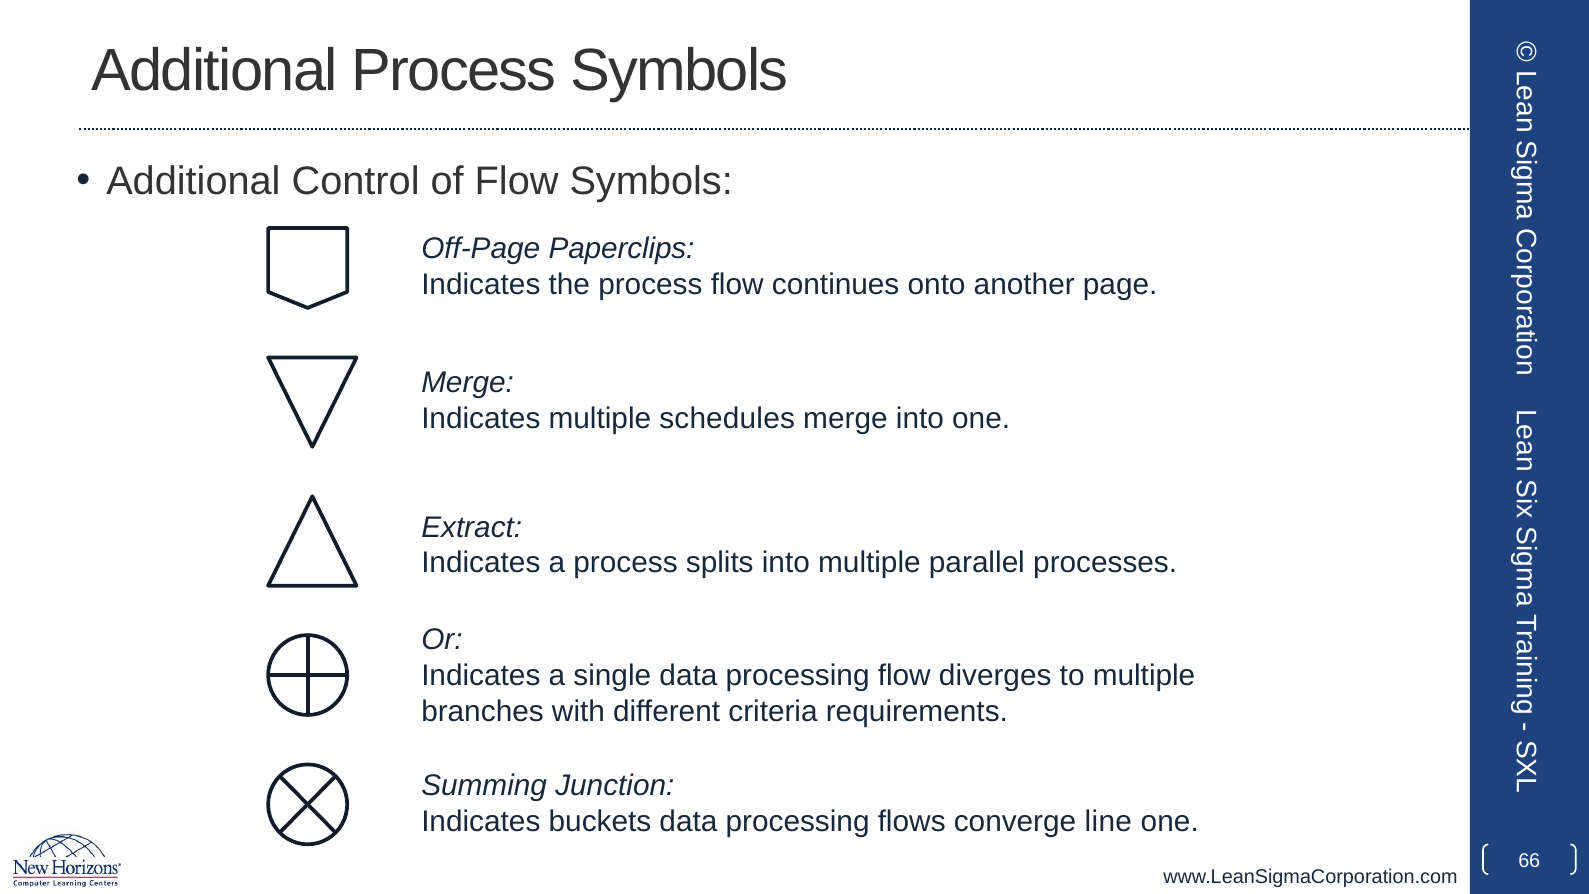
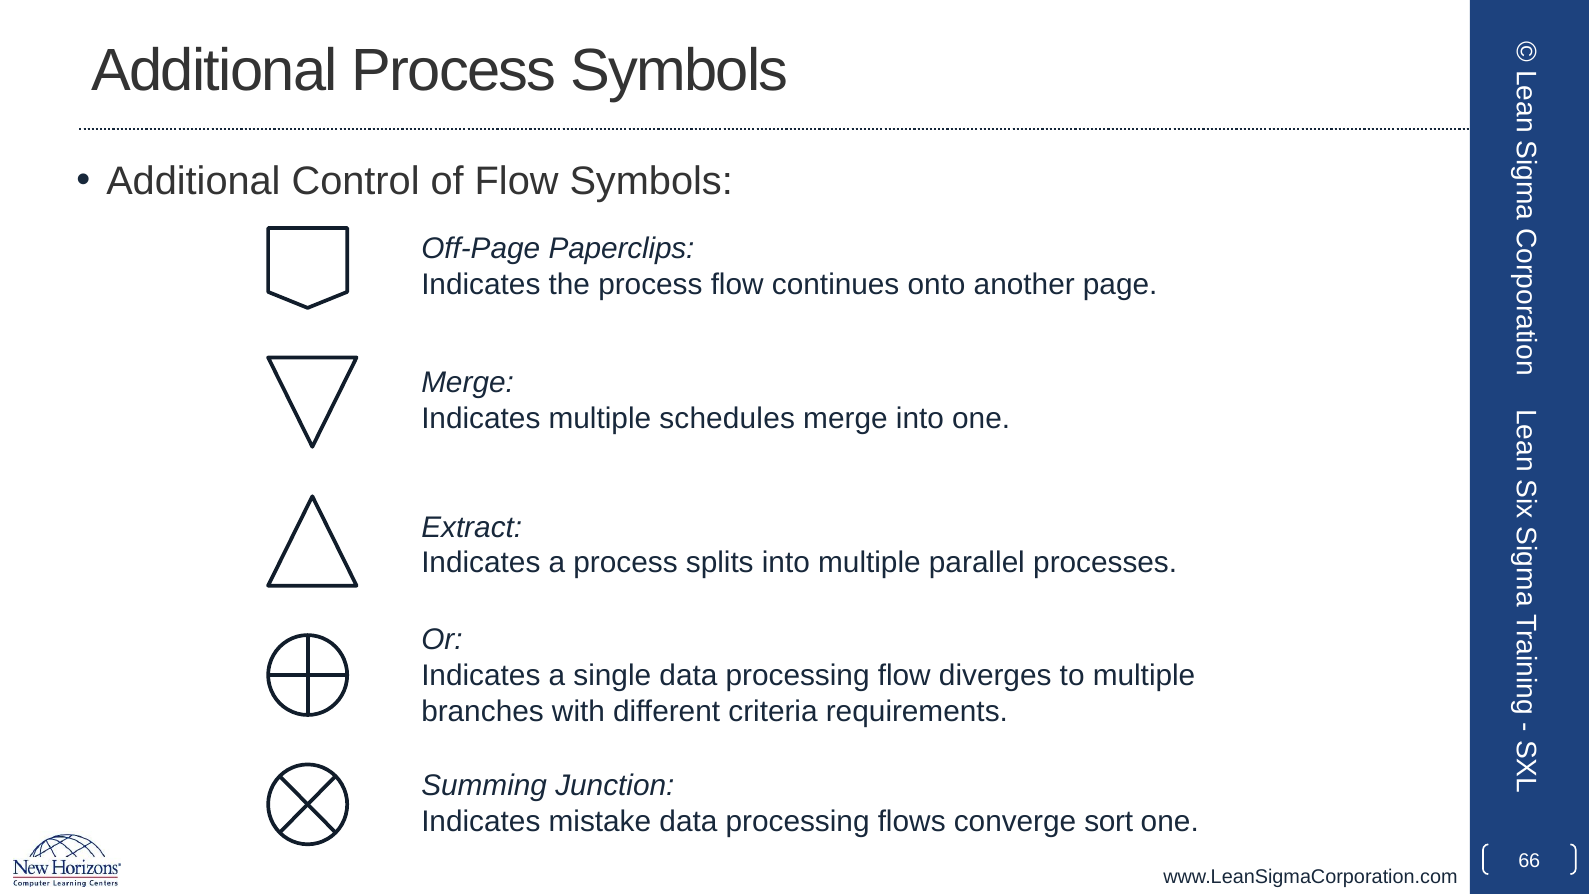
buckets: buckets -> mistake (600, 821)
line: line -> sort (1109, 821)
